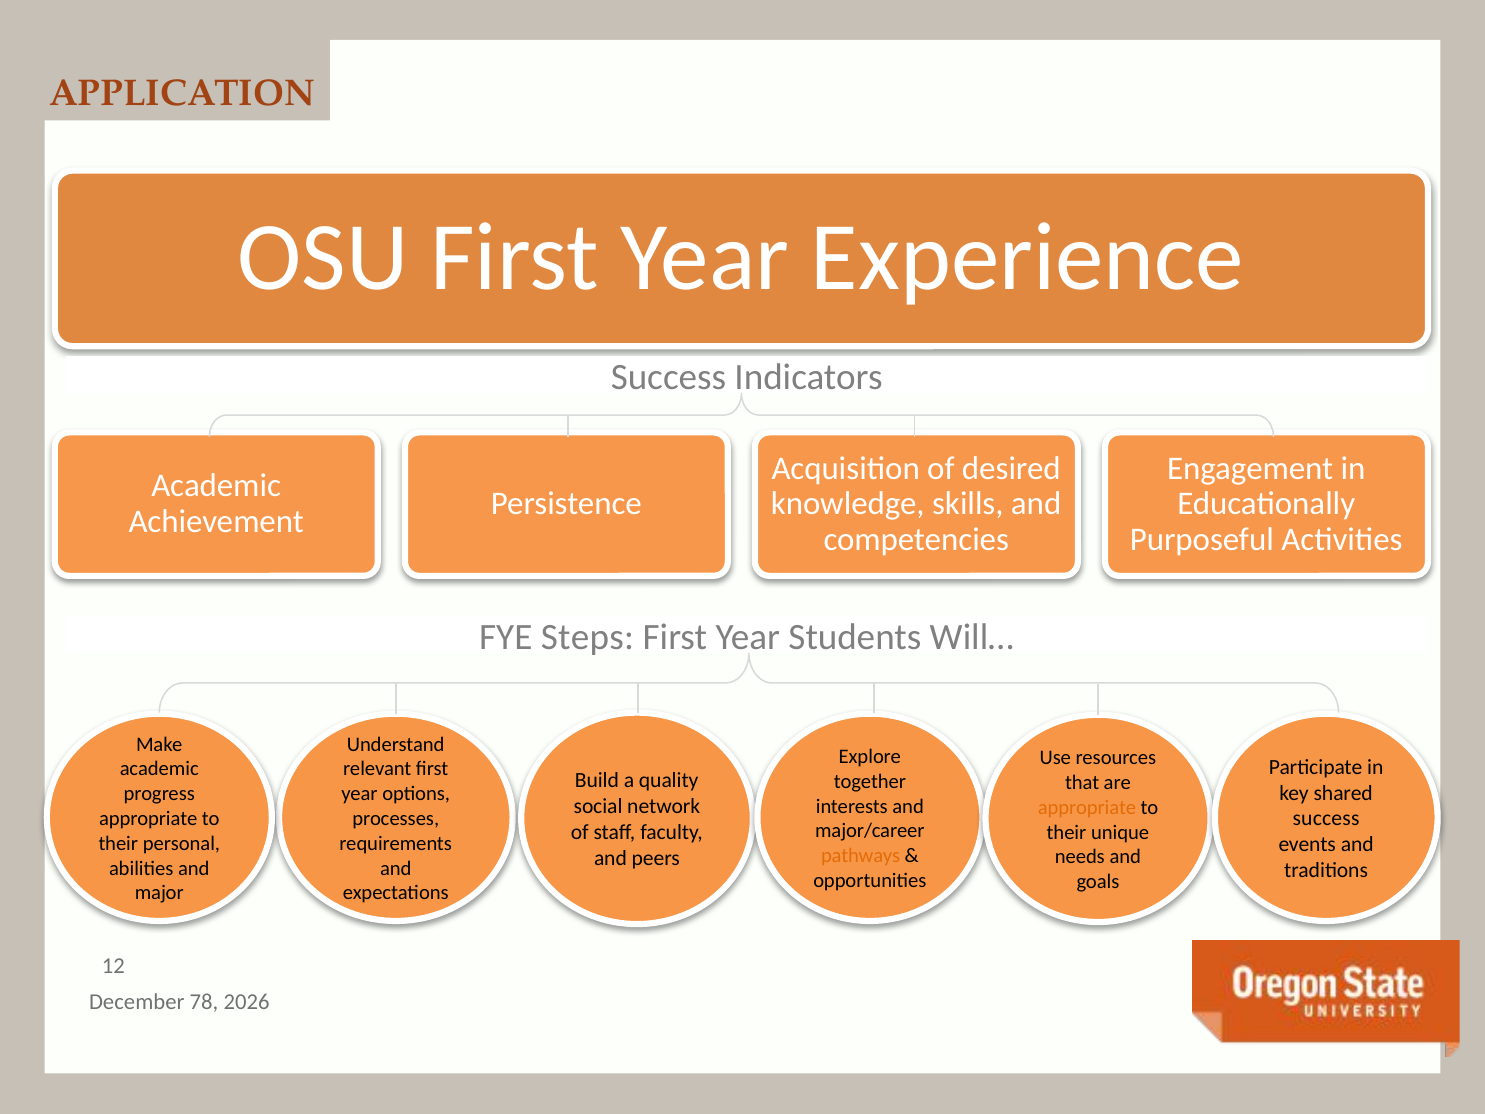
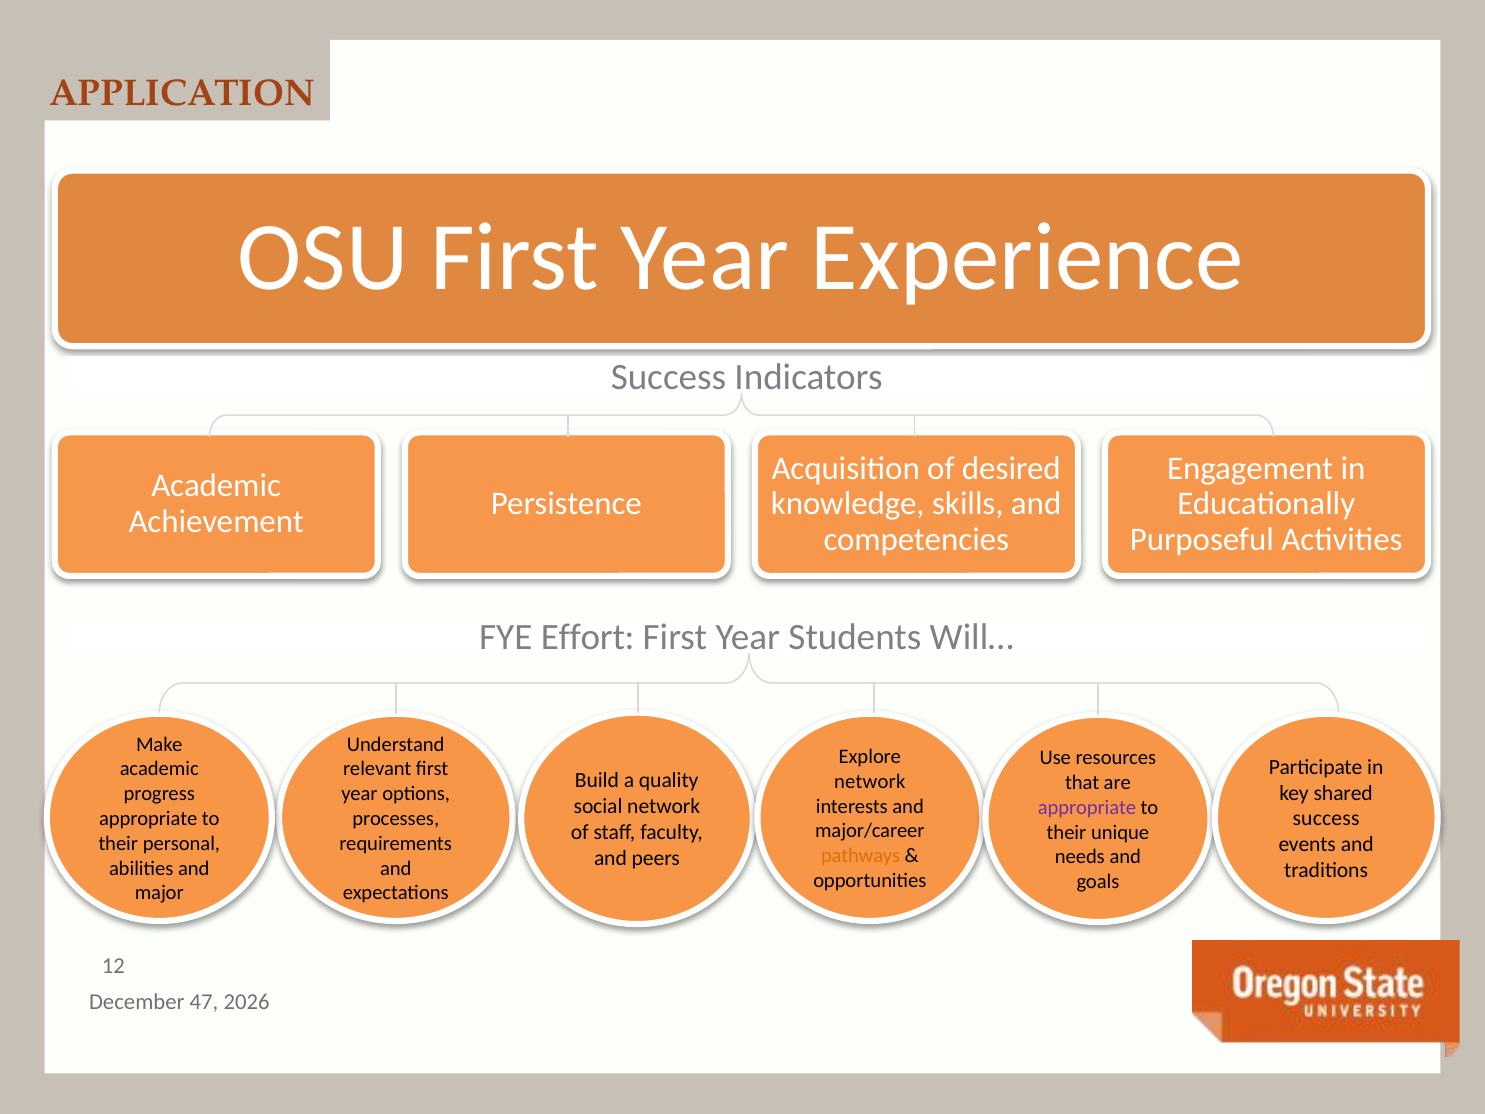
Steps: Steps -> Effort (588, 637)
together: together -> network (870, 781)
appropriate colour: orange -> purple (1087, 807)
78: 78 -> 47 (204, 1002)
